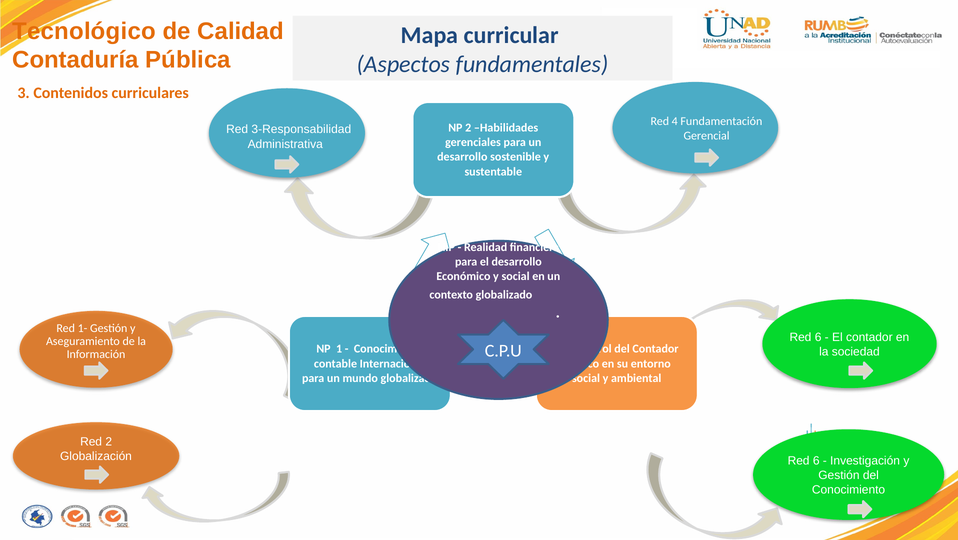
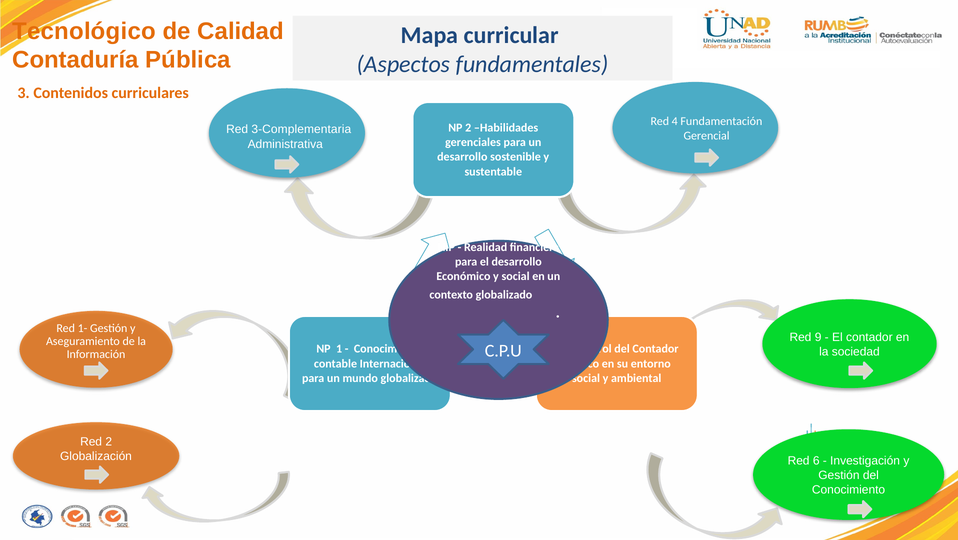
3-Responsabilidad: 3-Responsabilidad -> 3-Complementaria (301, 129)
6: 6 -> 9 (818, 337)
